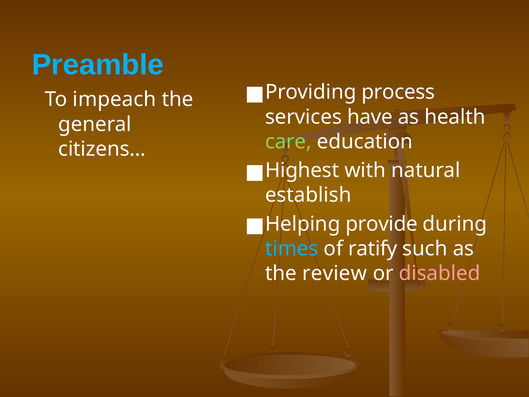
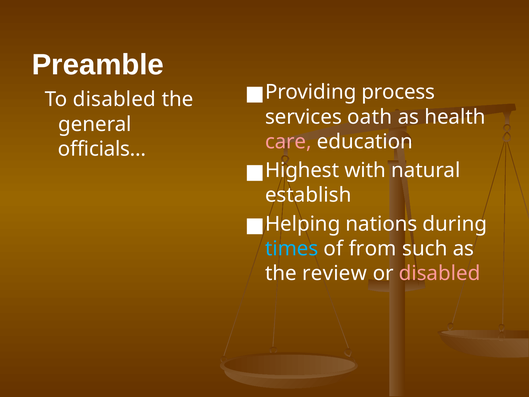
Preamble colour: light blue -> white (98, 65)
To impeach: impeach -> disabled (114, 99)
have: have -> oath (370, 117)
care colour: light green -> pink (288, 142)
citizens…: citizens… -> officials… (102, 149)
provide: provide -> nations (382, 224)
ratify: ratify -> from (373, 249)
